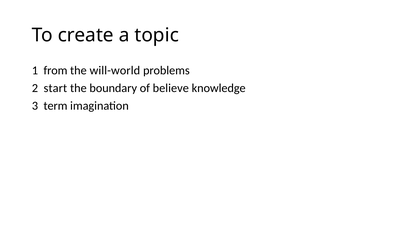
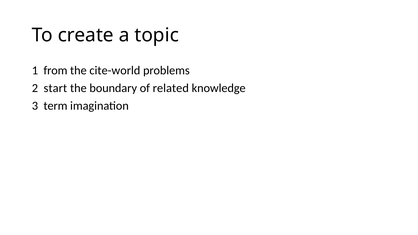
will-world: will-world -> cite-world (115, 71)
believe: believe -> related (171, 88)
